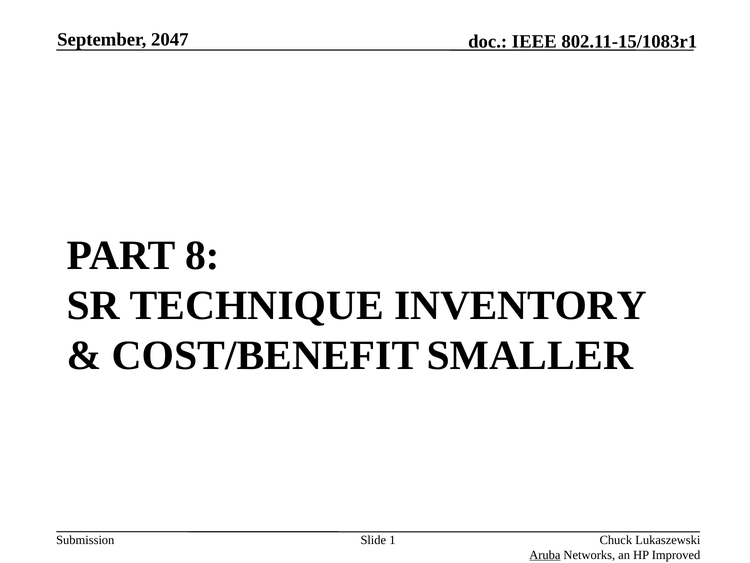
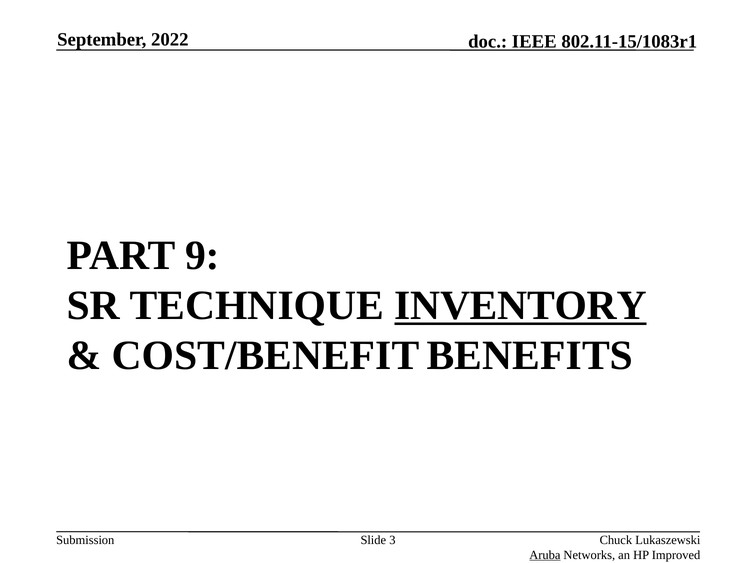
2047: 2047 -> 2022 (170, 40)
8: 8 -> 9 (202, 255)
INVENTORY underline: none -> present (520, 305)
SMALLER: SMALLER -> BENEFITS (530, 355)
1: 1 -> 3 (392, 539)
